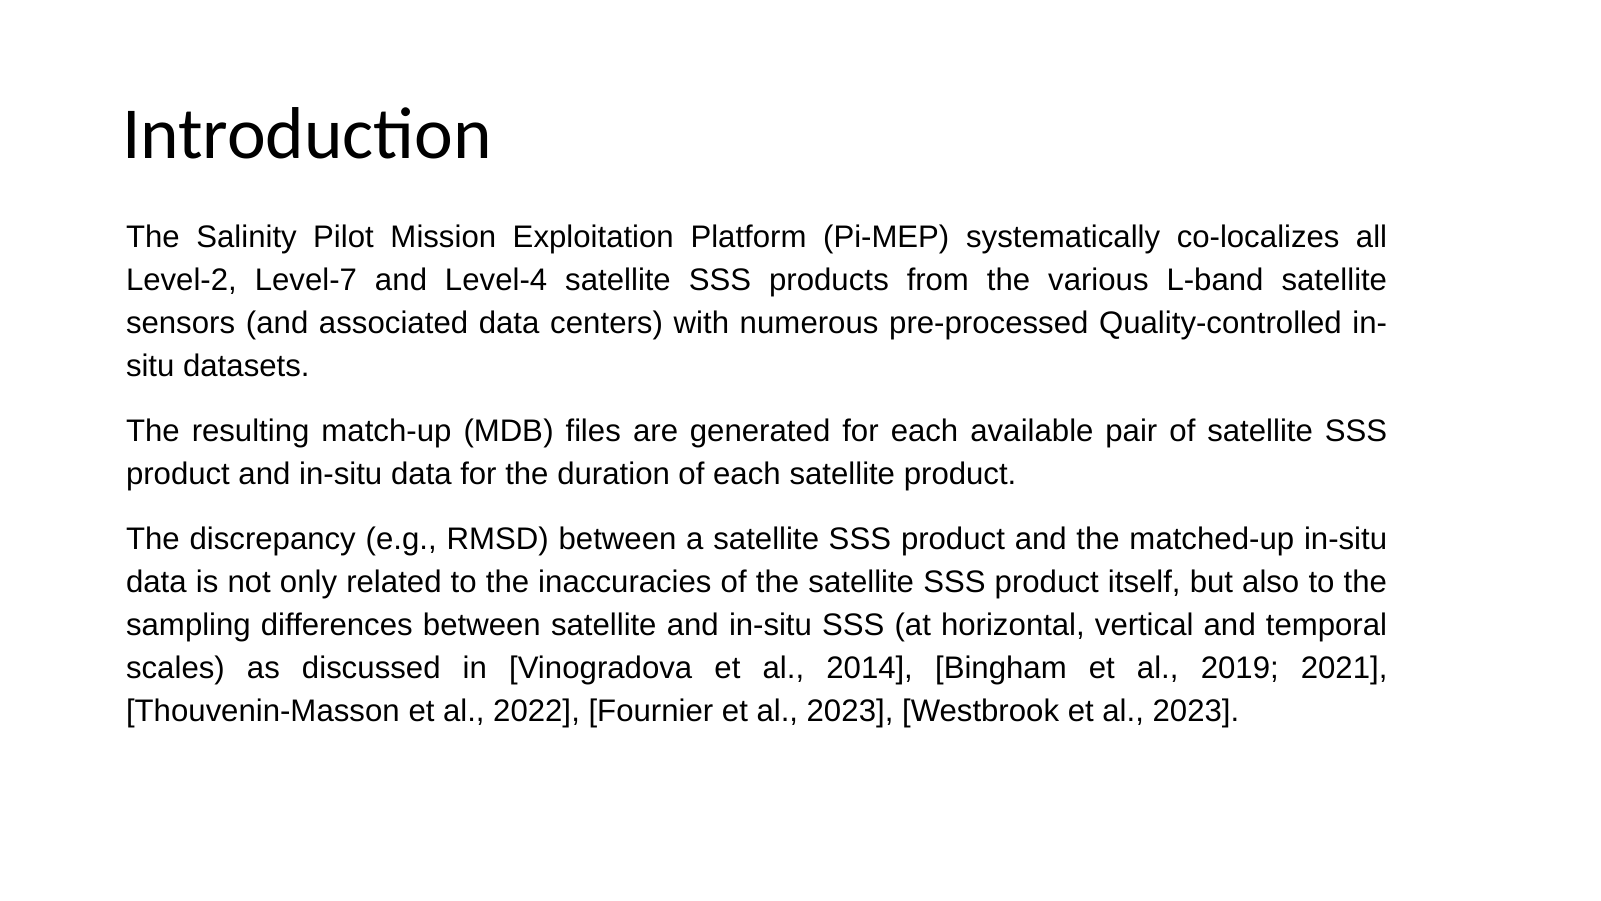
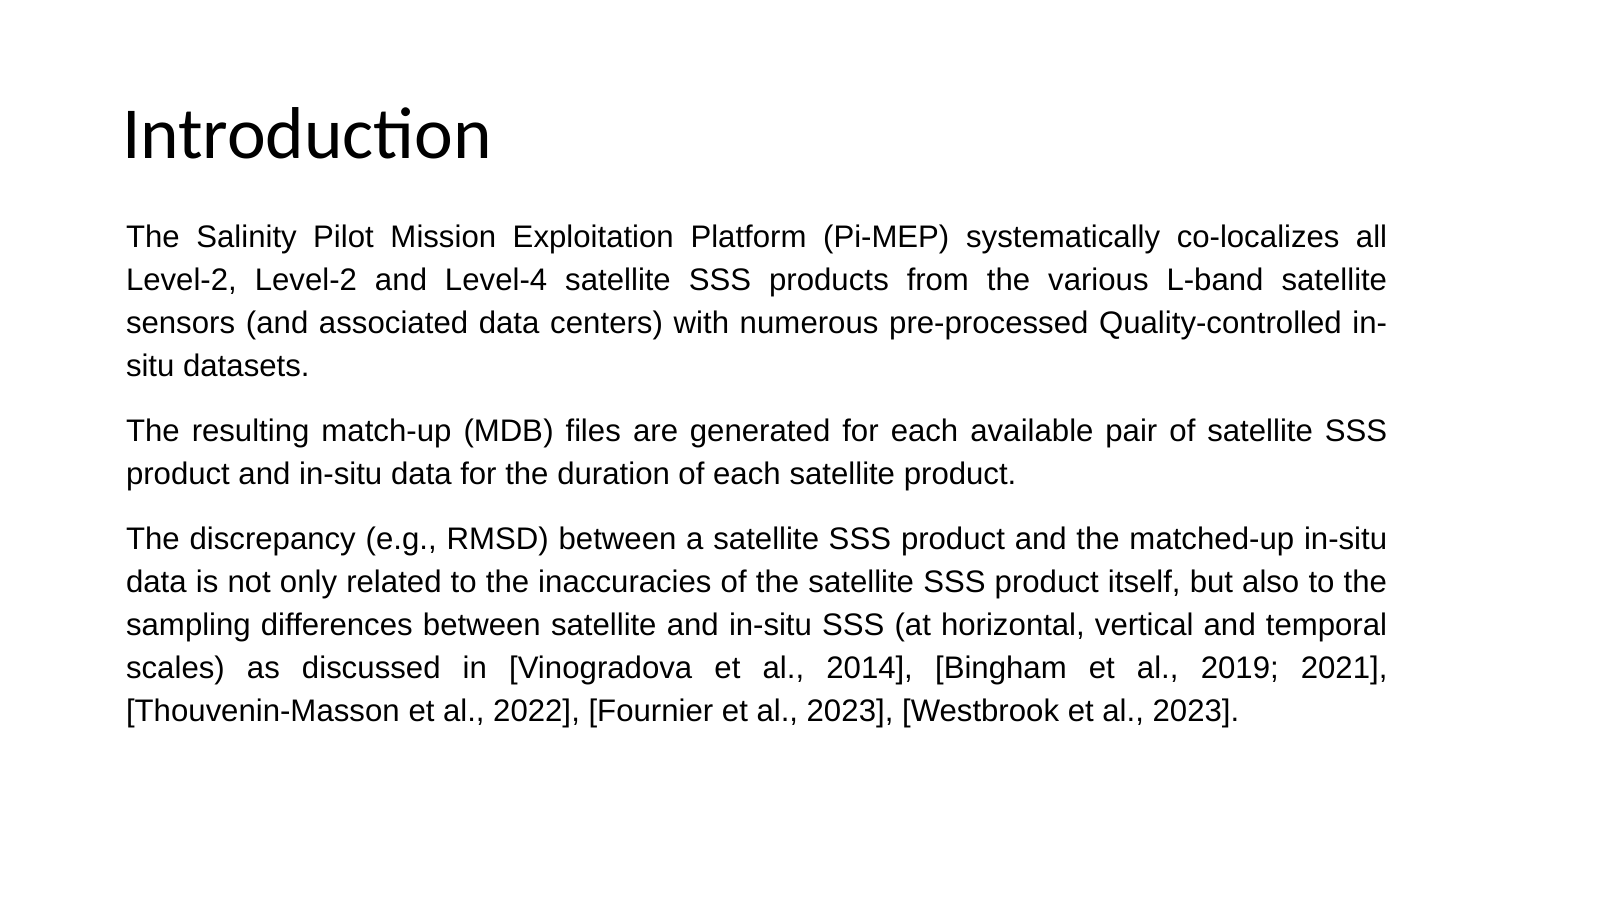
Level-2 Level-7: Level-7 -> Level-2 (306, 280)
